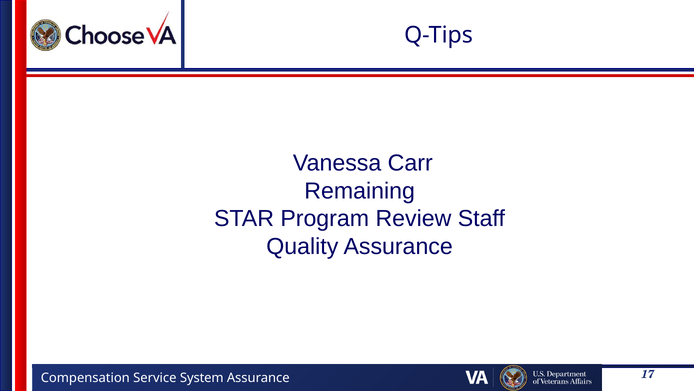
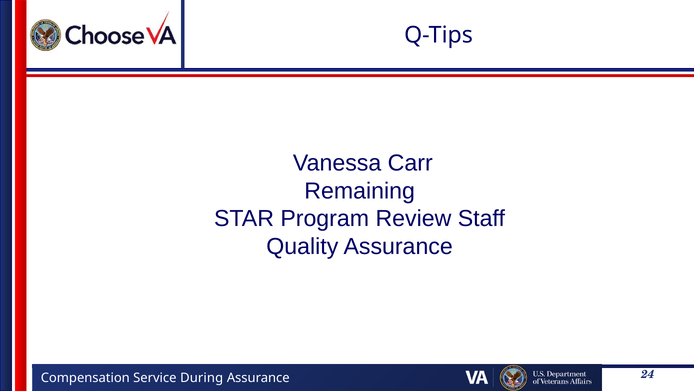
System: System -> During (202, 377)
17: 17 -> 24 (648, 374)
